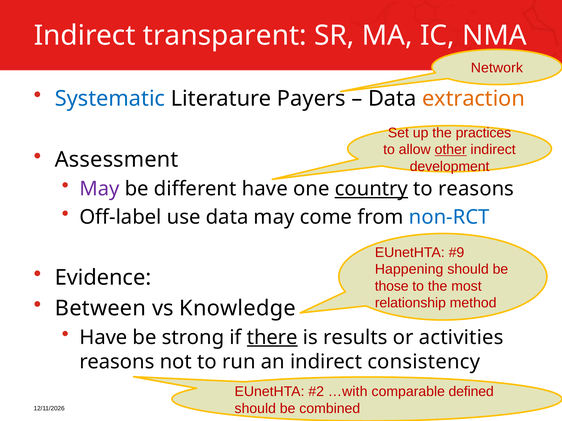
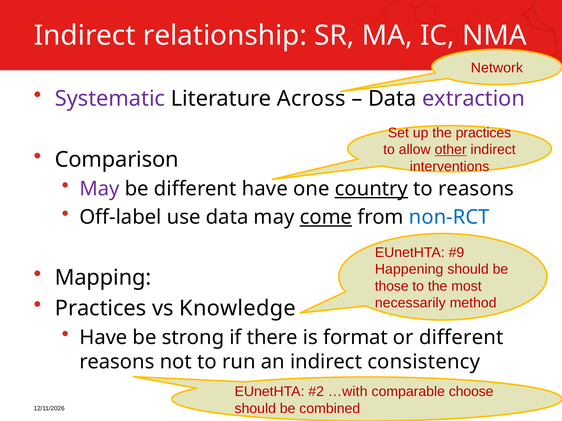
transparent: transparent -> relationship (225, 36)
Systematic colour: blue -> purple (110, 99)
Payers: Payers -> Across (311, 99)
extraction colour: orange -> purple (473, 99)
Assessment: Assessment -> Comparison (117, 160)
development: development -> interventions (450, 167)
come underline: none -> present (326, 217)
Evidence: Evidence -> Mapping (103, 278)
relationship: relationship -> necessarily (410, 303)
Between: Between -> Practices (101, 309)
there underline: present -> none (272, 338)
results: results -> format (355, 338)
or activities: activities -> different (461, 338)
defined: defined -> choose (471, 392)
